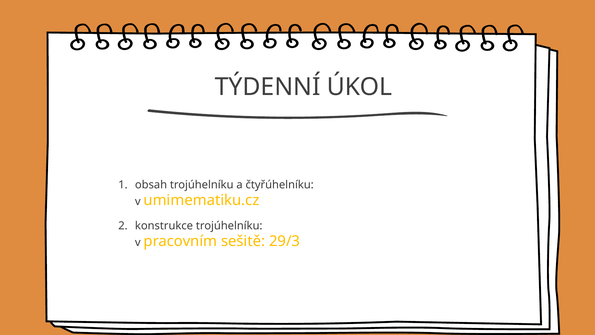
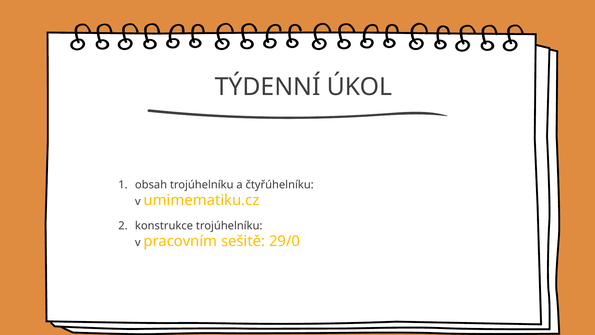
29/3: 29/3 -> 29/0 (285, 241)
